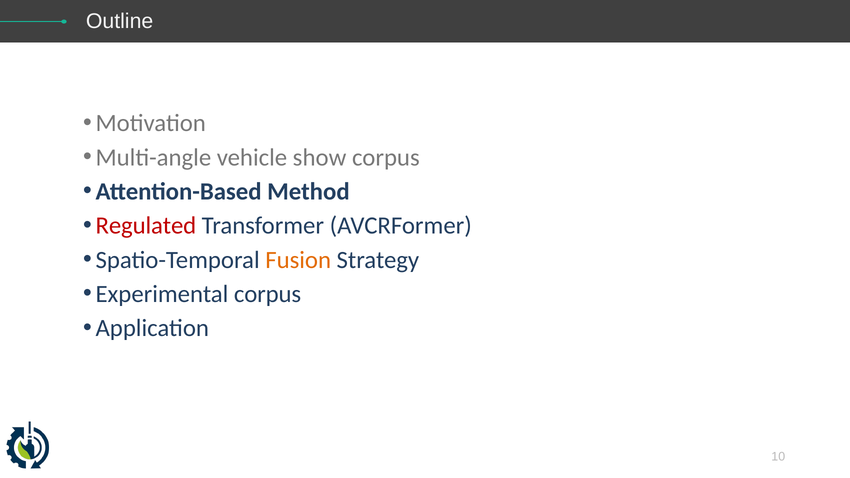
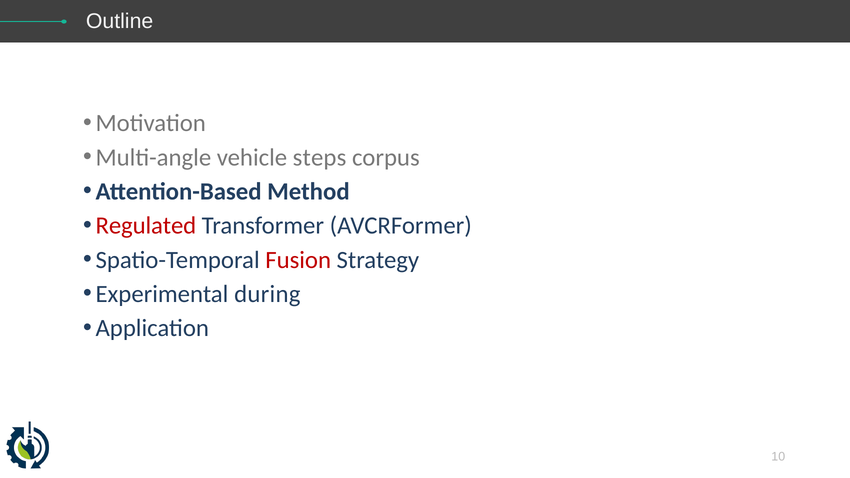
show: show -> steps (320, 157)
Fusion colour: orange -> red (298, 260)
Experimental corpus: corpus -> during (267, 294)
